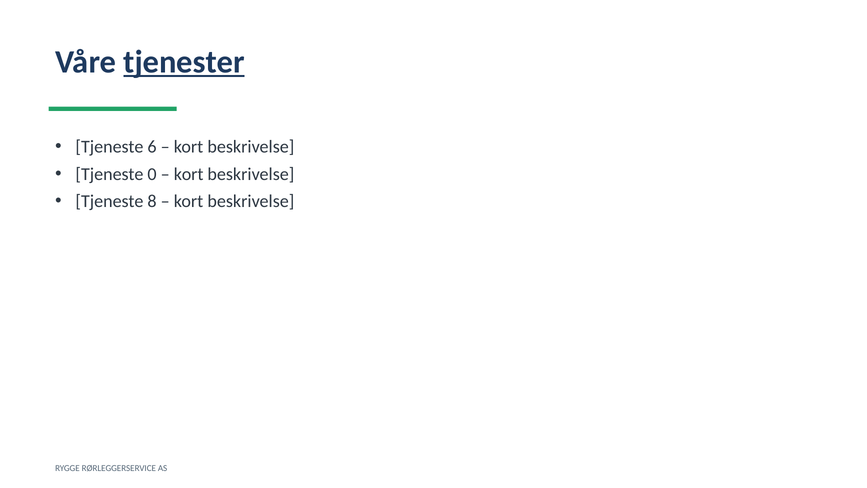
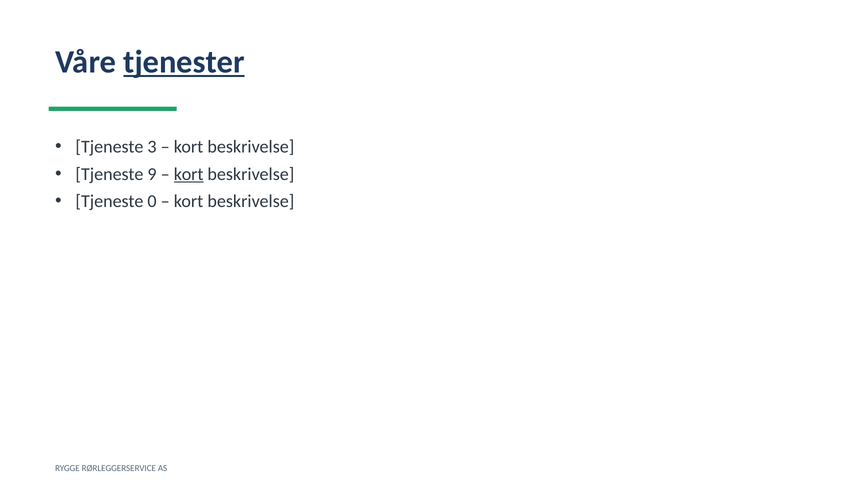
6: 6 -> 3 (152, 147)
0: 0 -> 9 (152, 174)
kort underline: none -> present (189, 174)
8: 8 -> 0 (152, 201)
